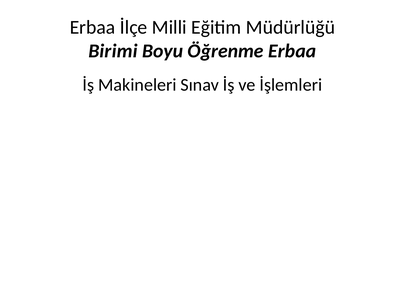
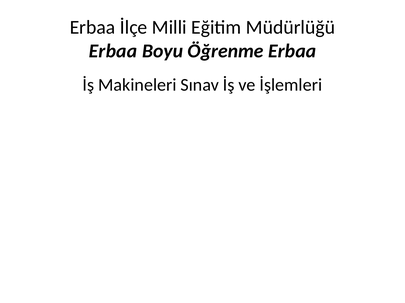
Birimi: Birimi -> Erbaa (113, 51)
